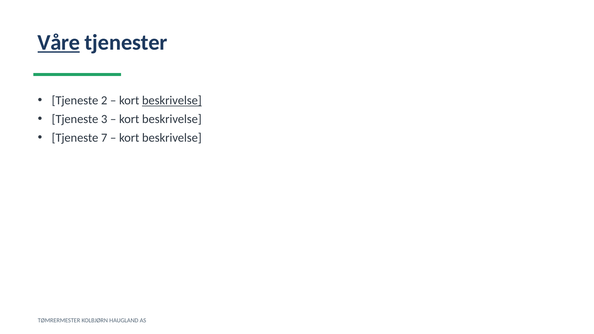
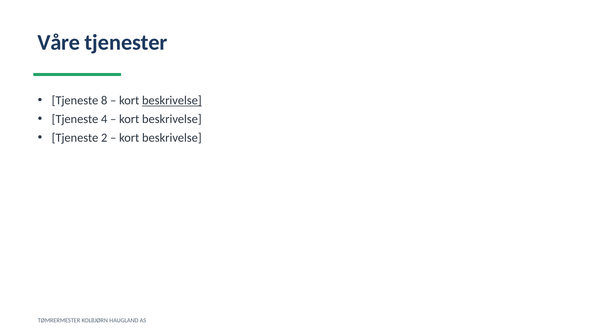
Våre underline: present -> none (59, 42)
2: 2 -> 8 (104, 101)
3: 3 -> 4 (104, 119)
7: 7 -> 2 (104, 138)
